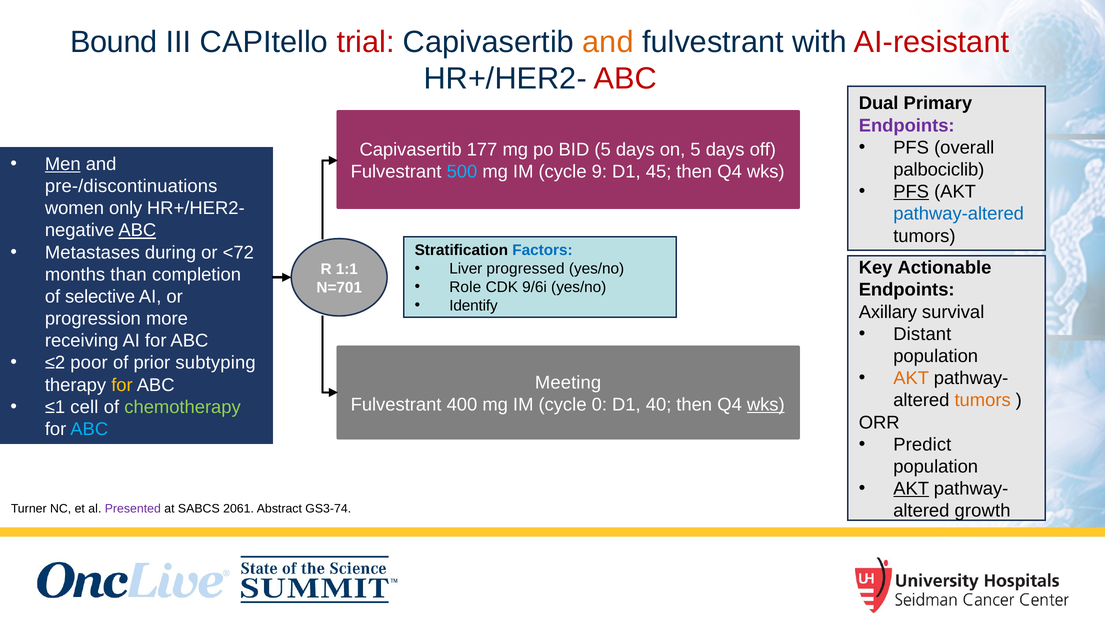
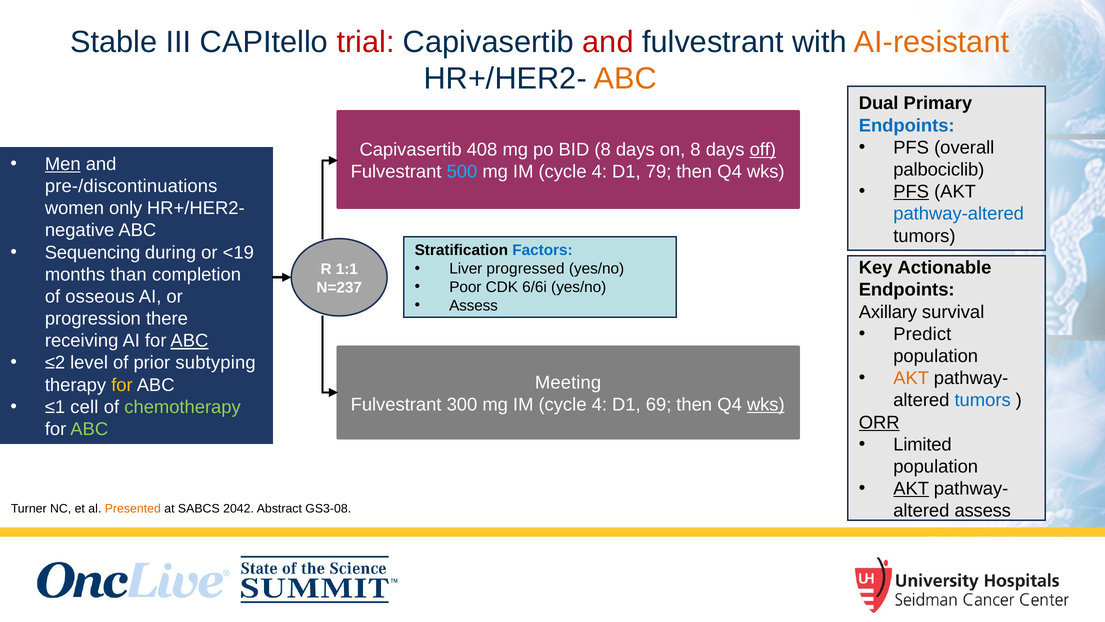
Bound: Bound -> Stable (114, 42)
and colour: orange -> red (608, 42)
AI-resistant colour: red -> orange (932, 42)
ABC colour: red -> orange (625, 79)
Endpoints colour: purple -> blue (907, 126)
177: 177 -> 408 (482, 150)
BID 5: 5 -> 8 (603, 150)
on 5: 5 -> 8 (695, 150)
off underline: none -> present (763, 150)
9: 9 -> 4 (599, 172)
45: 45 -> 79 (659, 172)
ABC underline: present -> none (137, 230)
Metastases: Metastases -> Sequencing (93, 253)
<72: <72 -> <19 (238, 253)
Role: Role -> Poor (465, 287)
9/6i: 9/6i -> 6/6i (534, 287)
N=701: N=701 -> N=237 (339, 288)
selective: selective -> osseous (100, 297)
Identify: Identify -> Assess (473, 306)
more: more -> there (167, 319)
Distant: Distant -> Predict (922, 334)
ABC underline: none -> present (189, 341)
poor: poor -> level (89, 363)
tumors colour: orange -> blue (983, 400)
400: 400 -> 300 (462, 405)
0: 0 -> 4 (599, 405)
40: 40 -> 69 (659, 405)
ORR underline: none -> present (879, 423)
ABC colour: light blue -> light green (89, 429)
Predict: Predict -> Limited (922, 445)
growth: growth -> assess (983, 511)
Presented colour: purple -> orange (133, 509)
2061: 2061 -> 2042 (239, 509)
GS3-74: GS3-74 -> GS3-08 (328, 509)
